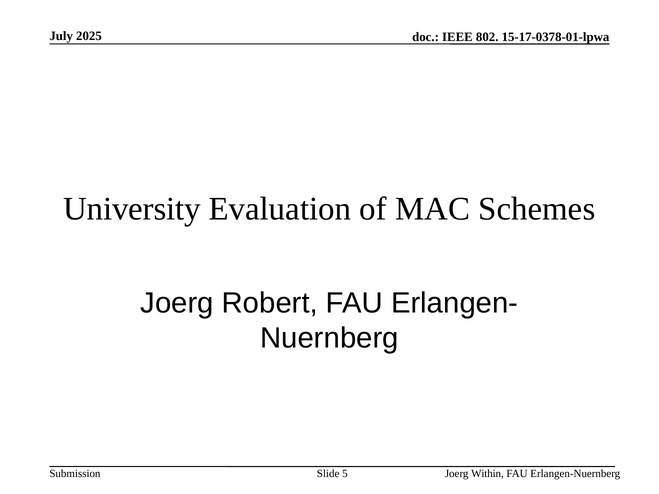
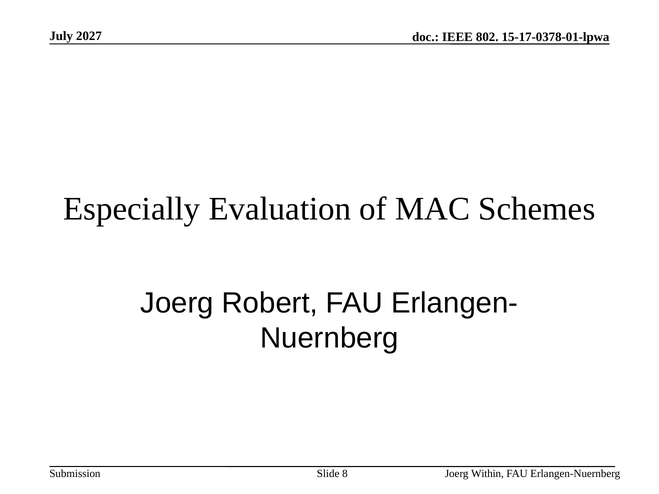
2025: 2025 -> 2027 (89, 36)
University: University -> Especially (132, 209)
5: 5 -> 8 (345, 474)
